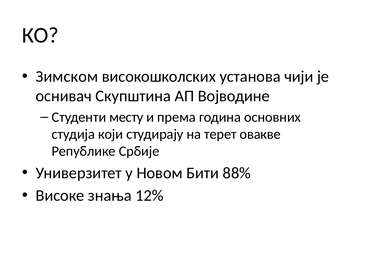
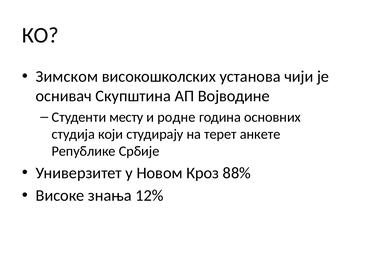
према: према -> родне (176, 117)
овакве: овакве -> анкете (260, 134)
Бити: Бити -> Кроз (203, 173)
